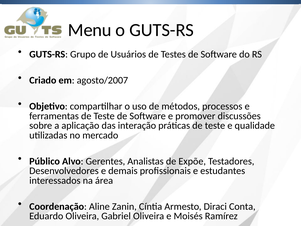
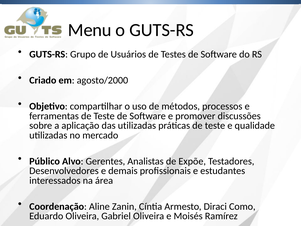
agosto/2007: agosto/2007 -> agosto/2000 (102, 80)
das interação: interação -> utilizadas (137, 125)
Conta: Conta -> Como (242, 206)
